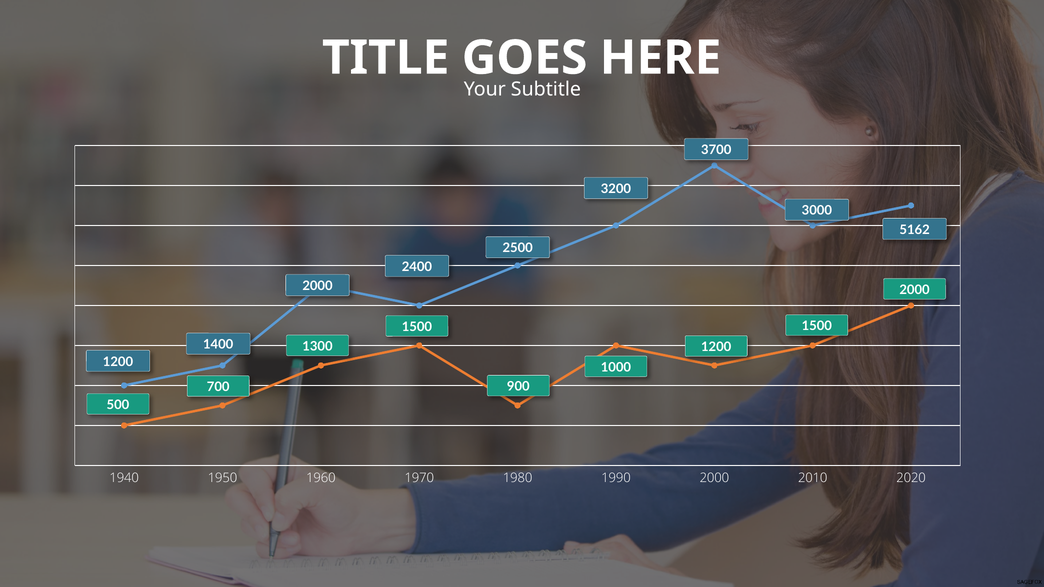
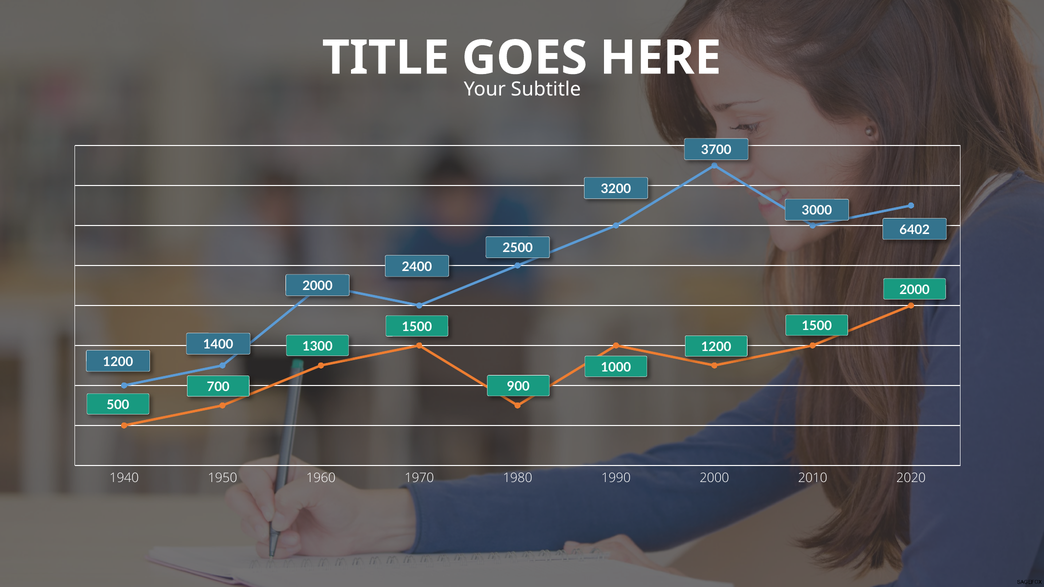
5162: 5162 -> 6402 (915, 230)
